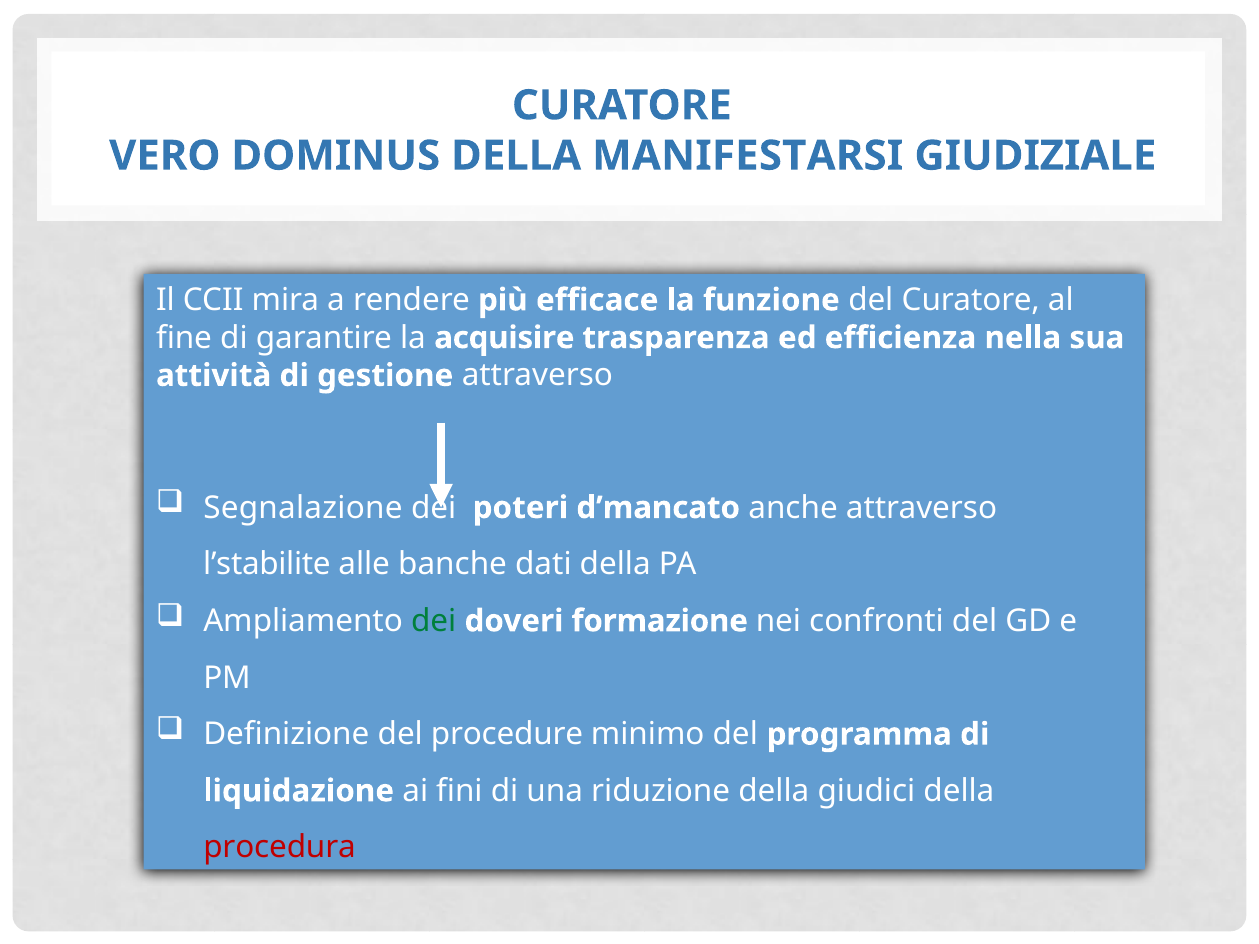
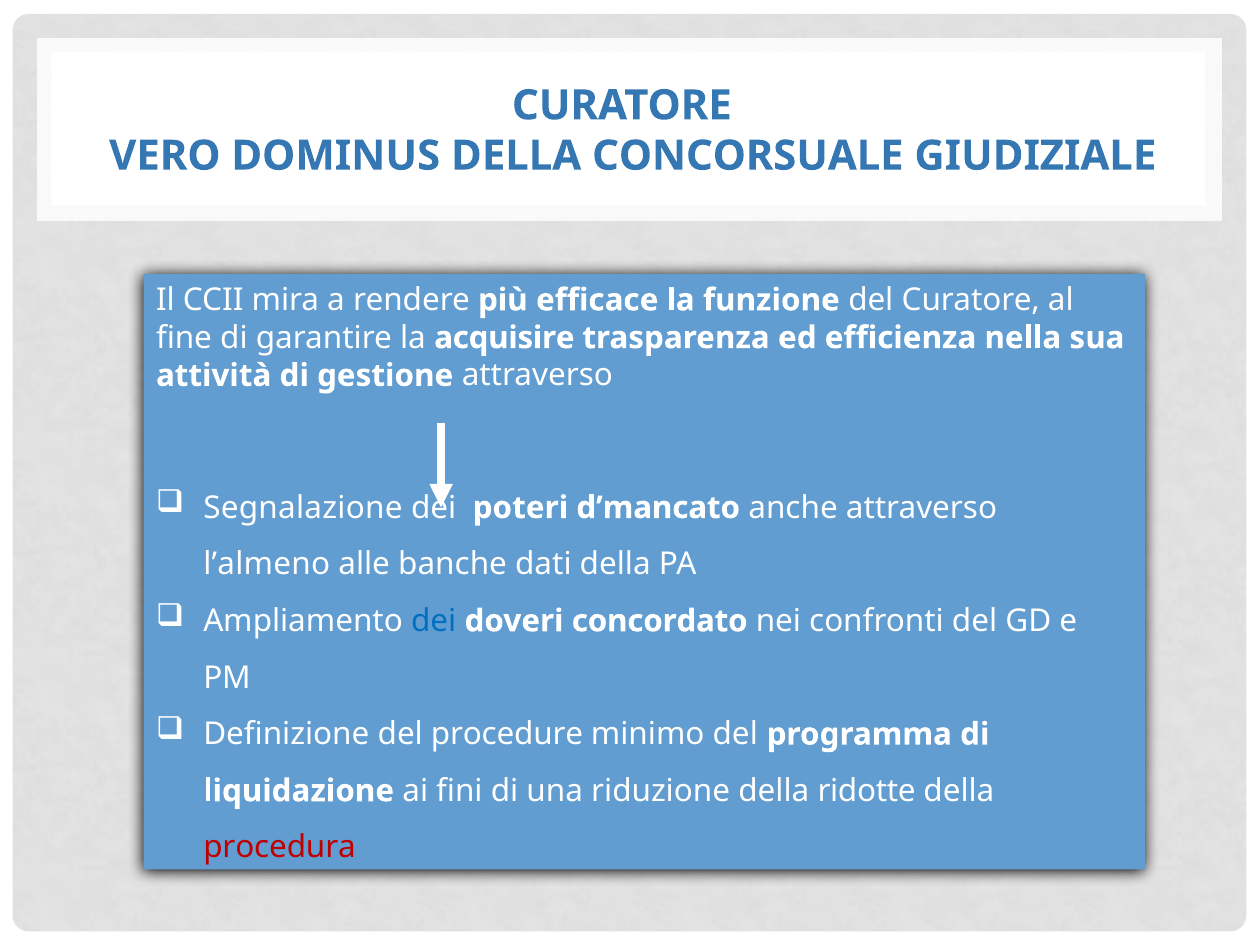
MANIFESTARSI: MANIFESTARSI -> CONCORSUALE (748, 156)
l’stabilite: l’stabilite -> l’almeno (267, 565)
dei colour: green -> blue (434, 621)
formazione: formazione -> concordato (660, 621)
giudici: giudici -> ridotte (867, 791)
